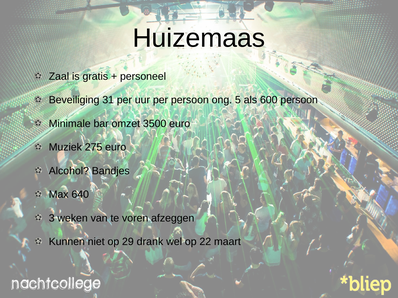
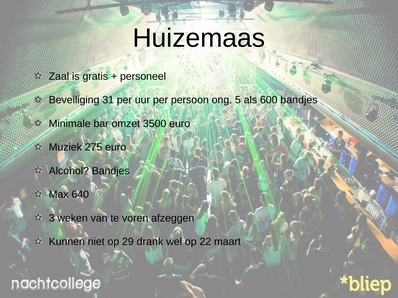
600 persoon: persoon -> bandjes (299, 100)
